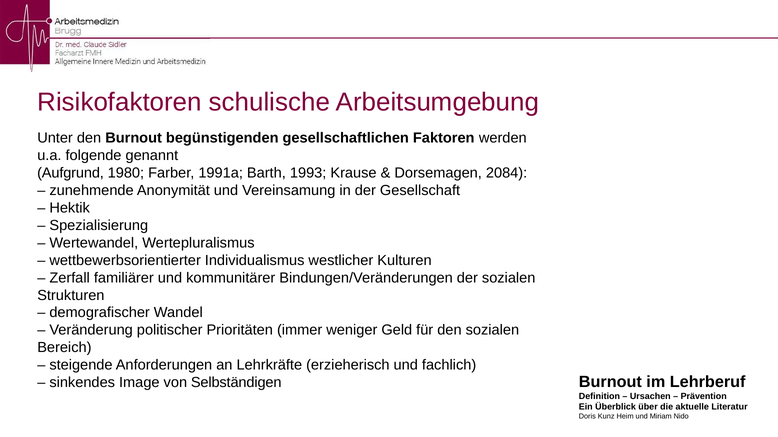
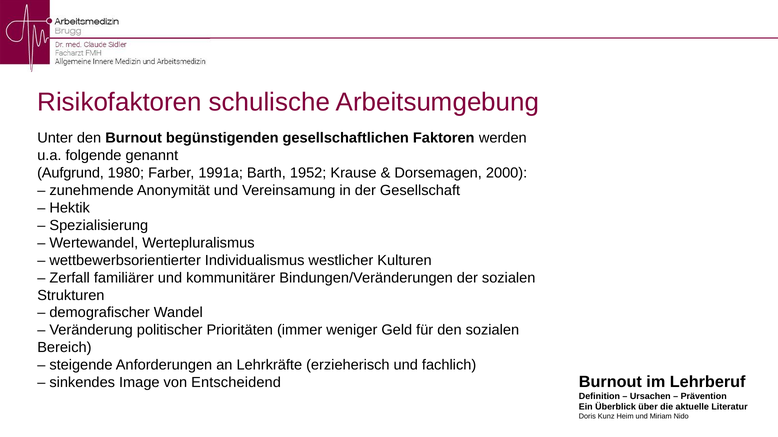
1993: 1993 -> 1952 (308, 173)
2084: 2084 -> 2000 (507, 173)
Selbständigen: Selbständigen -> Entscheidend (236, 383)
